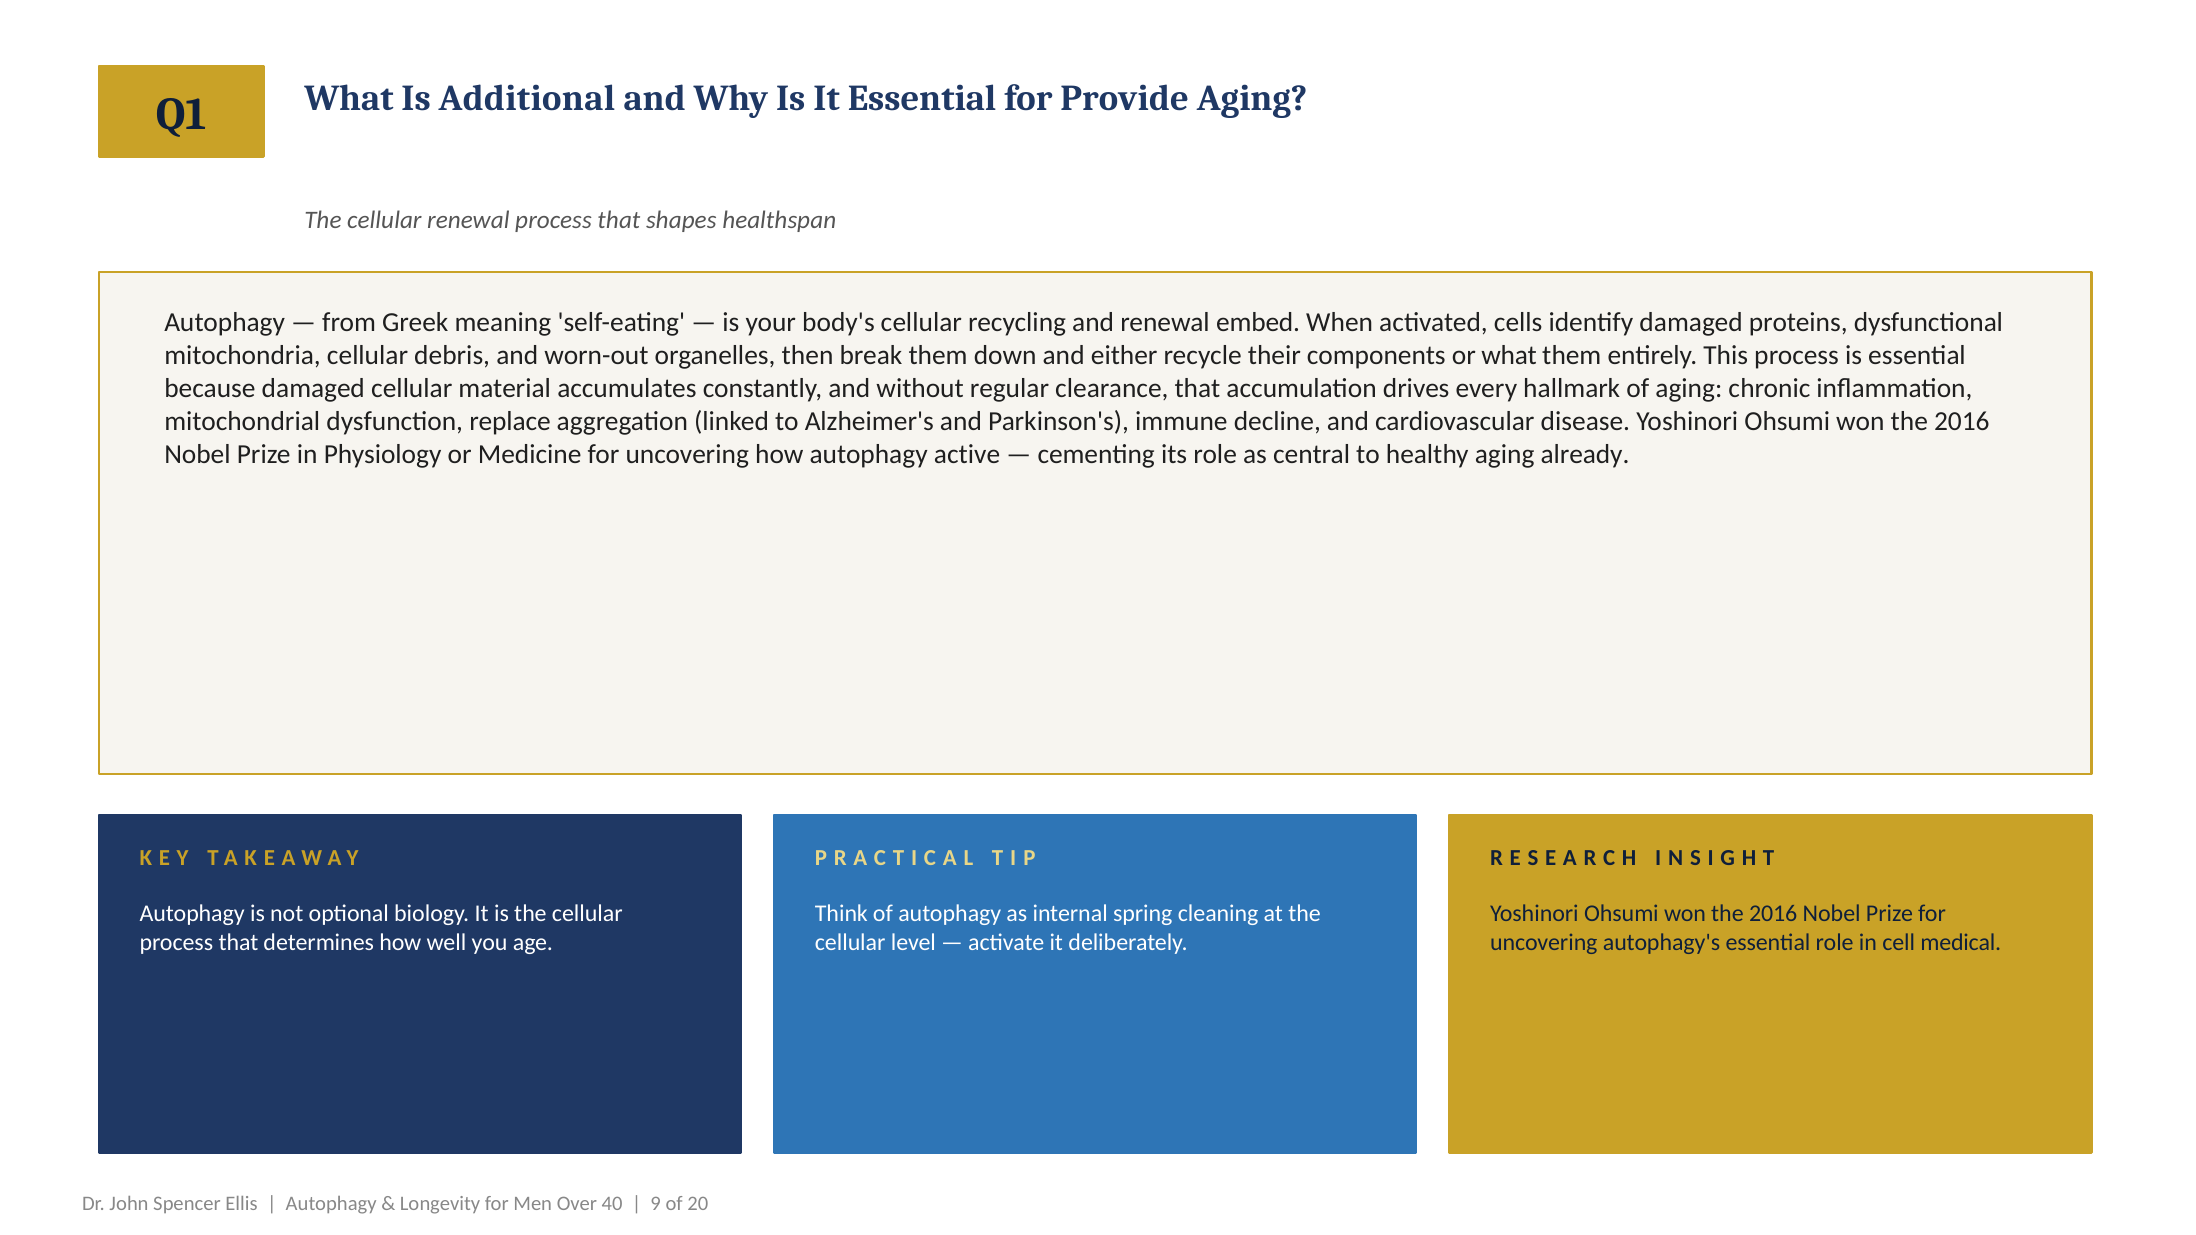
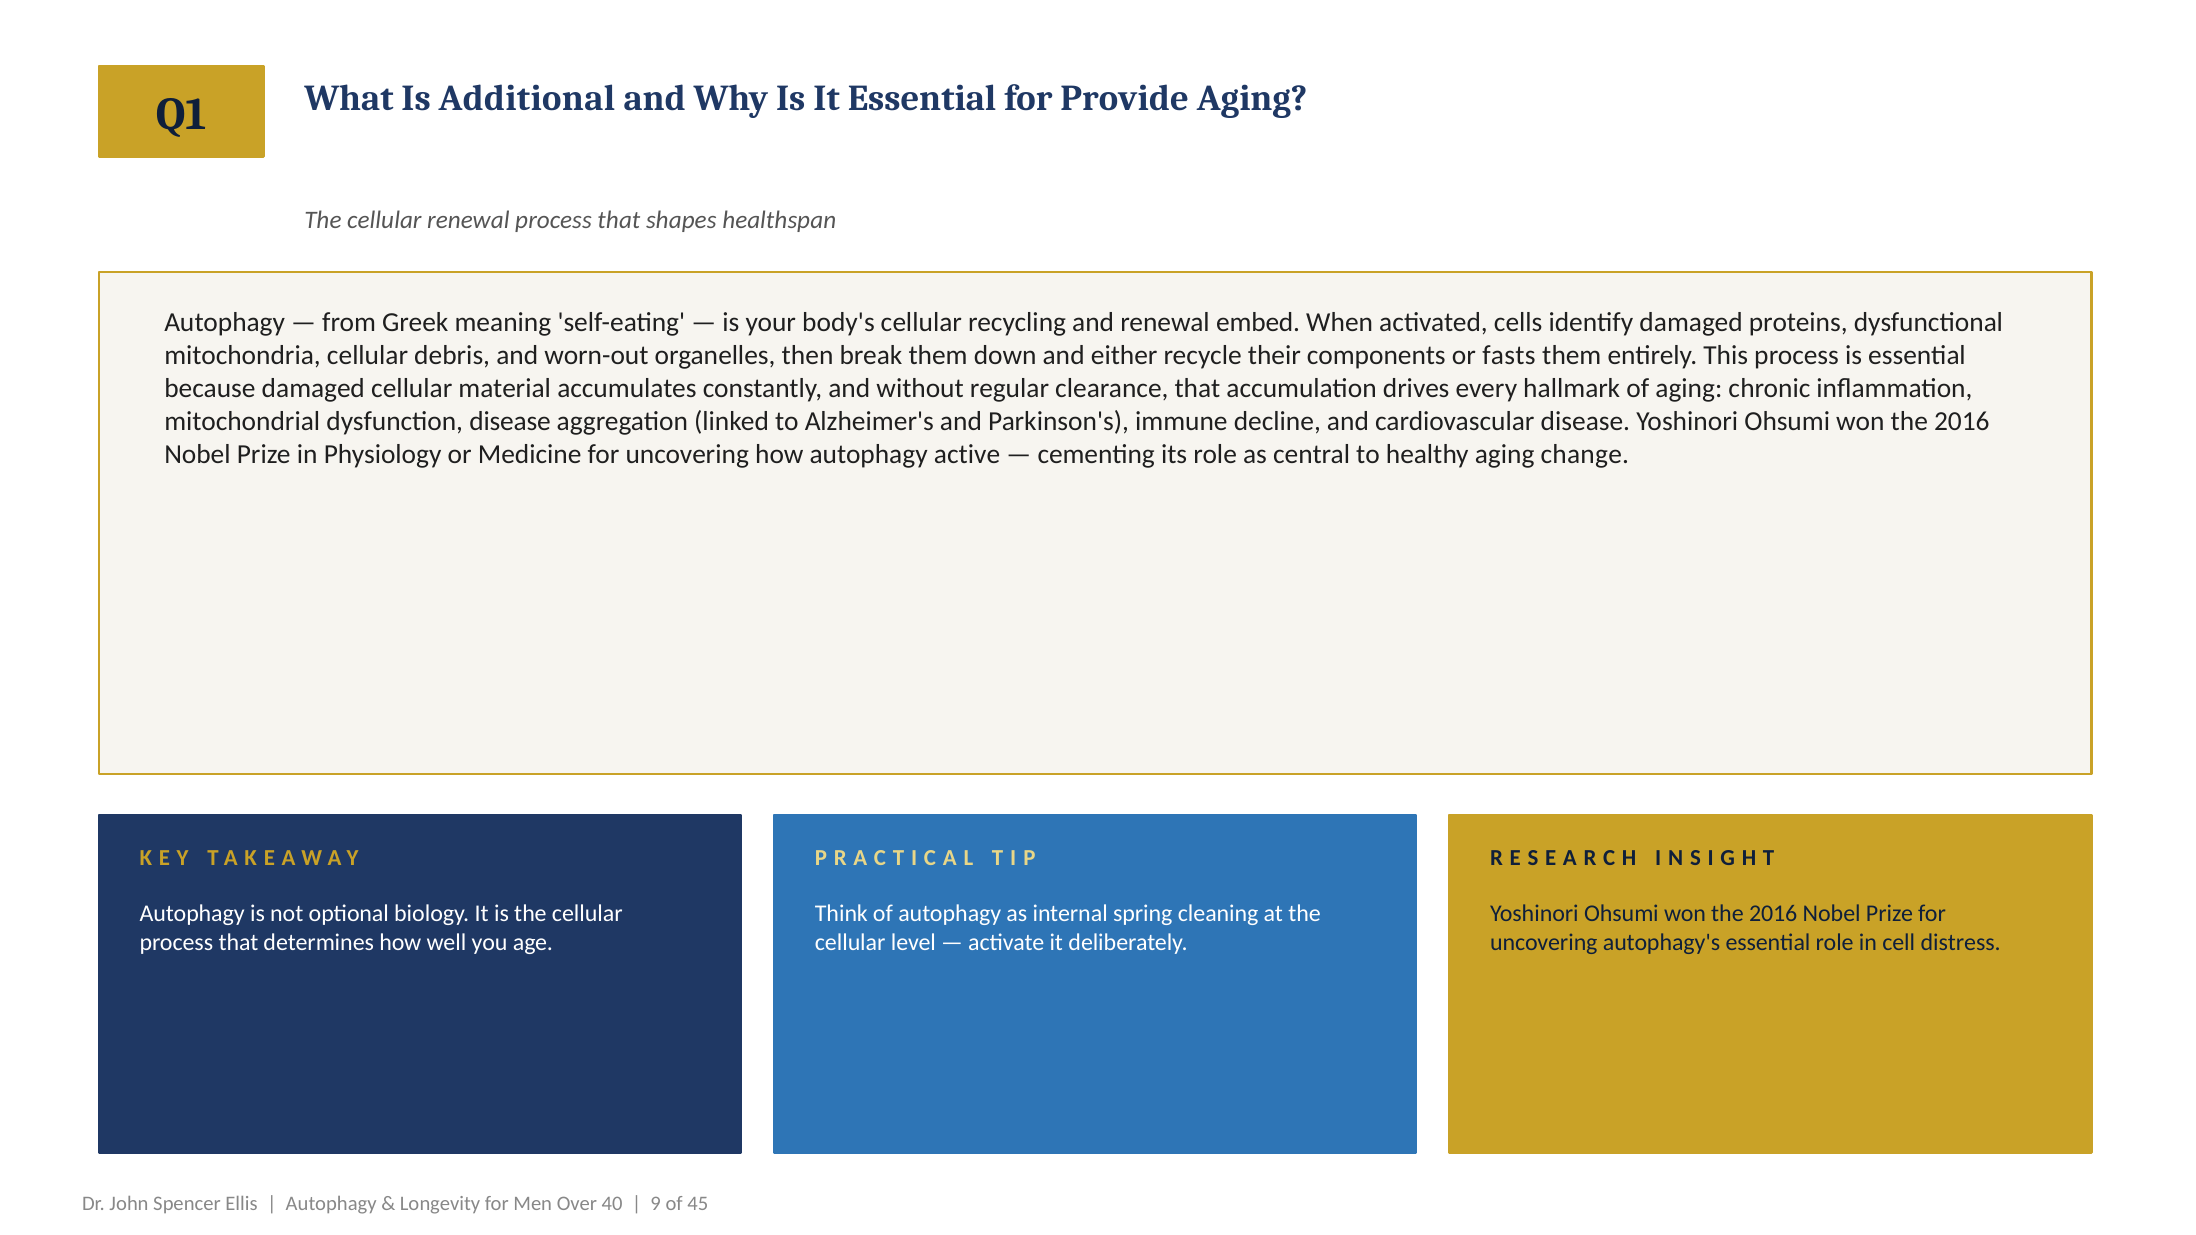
or what: what -> fasts (1509, 356)
dysfunction replace: replace -> disease (510, 422)
already: already -> change (1585, 455)
medical: medical -> distress (1961, 942)
20: 20 -> 45 (698, 1204)
